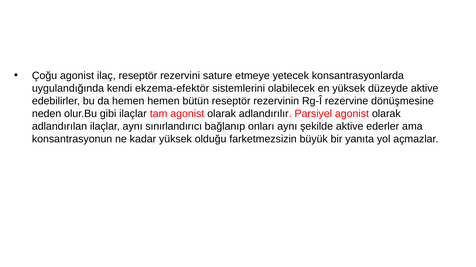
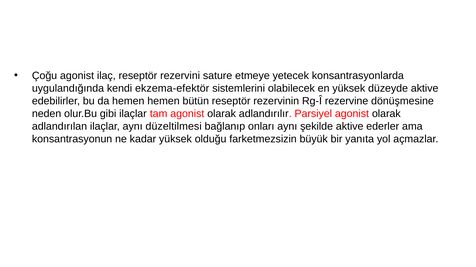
sınırlandırıcı: sınırlandırıcı -> düzeltilmesi (174, 127)
